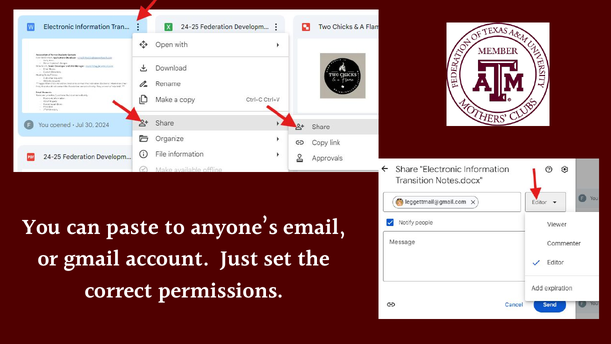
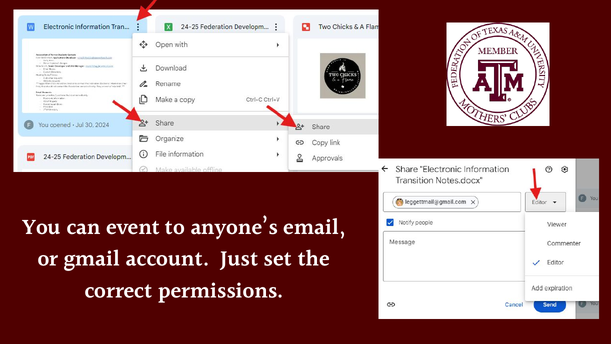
paste: paste -> event (133, 228)
